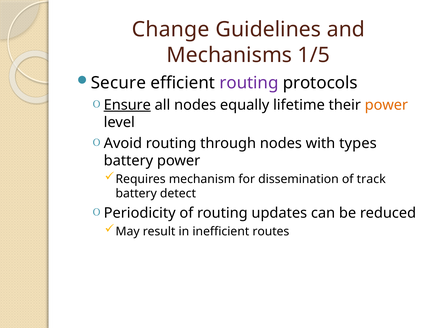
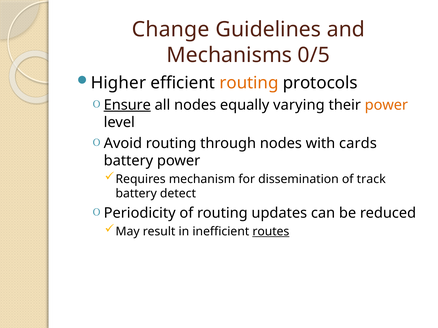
1/5: 1/5 -> 0/5 (314, 55)
Secure: Secure -> Higher (118, 83)
routing colour: purple -> orange (249, 83)
lifetime: lifetime -> varying (299, 105)
types: types -> cards (358, 143)
routes underline: none -> present (271, 232)
